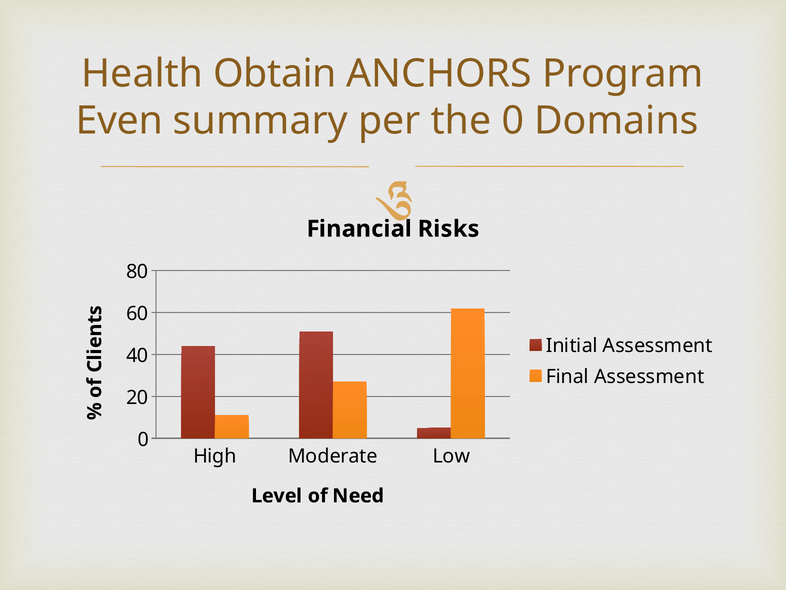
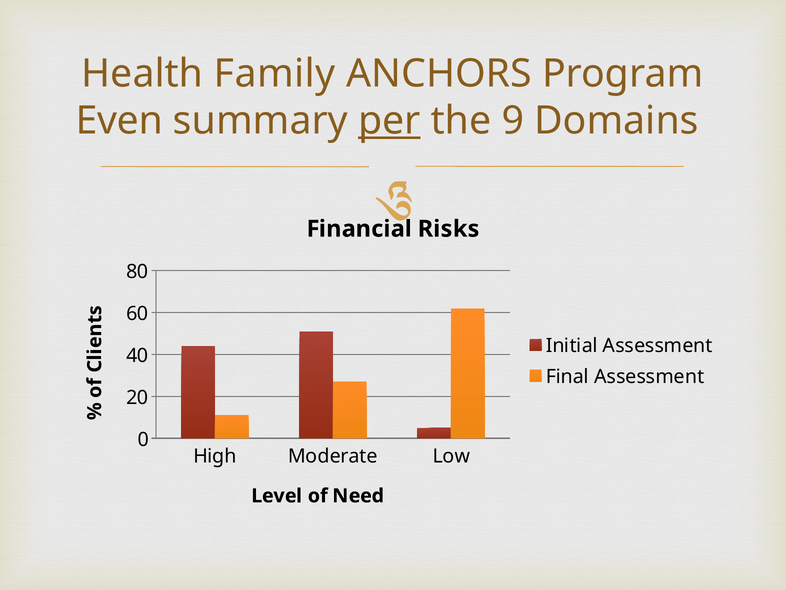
Obtain: Obtain -> Family (275, 73)
per underline: none -> present (389, 121)
the 0: 0 -> 9 (513, 121)
